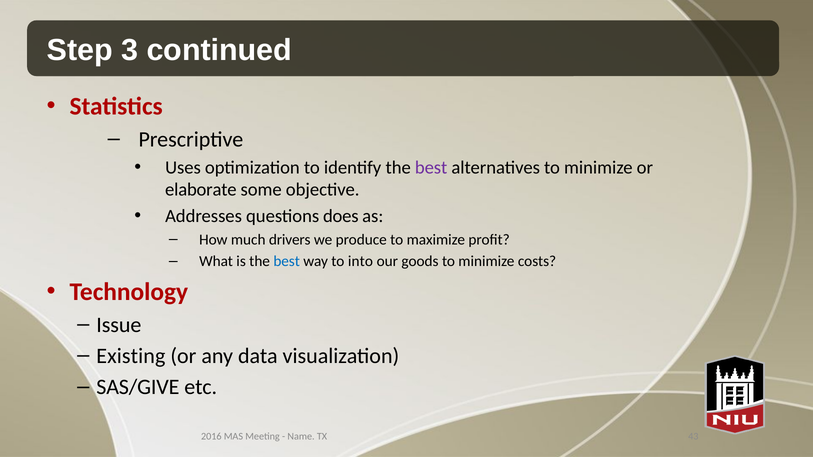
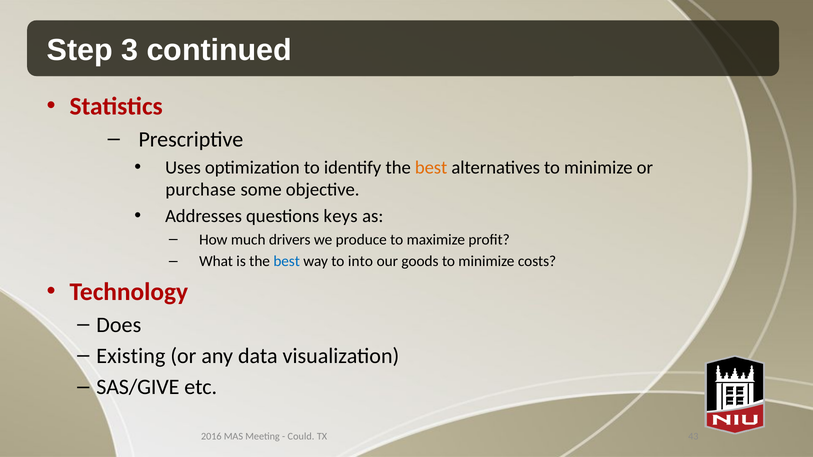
best colour: purple -> orange (431, 168)
elaborate: elaborate -> purchase (201, 190)
does: does -> keys (341, 216)
Issue: Issue -> Does (119, 325)
Name: Name -> Could (301, 437)
